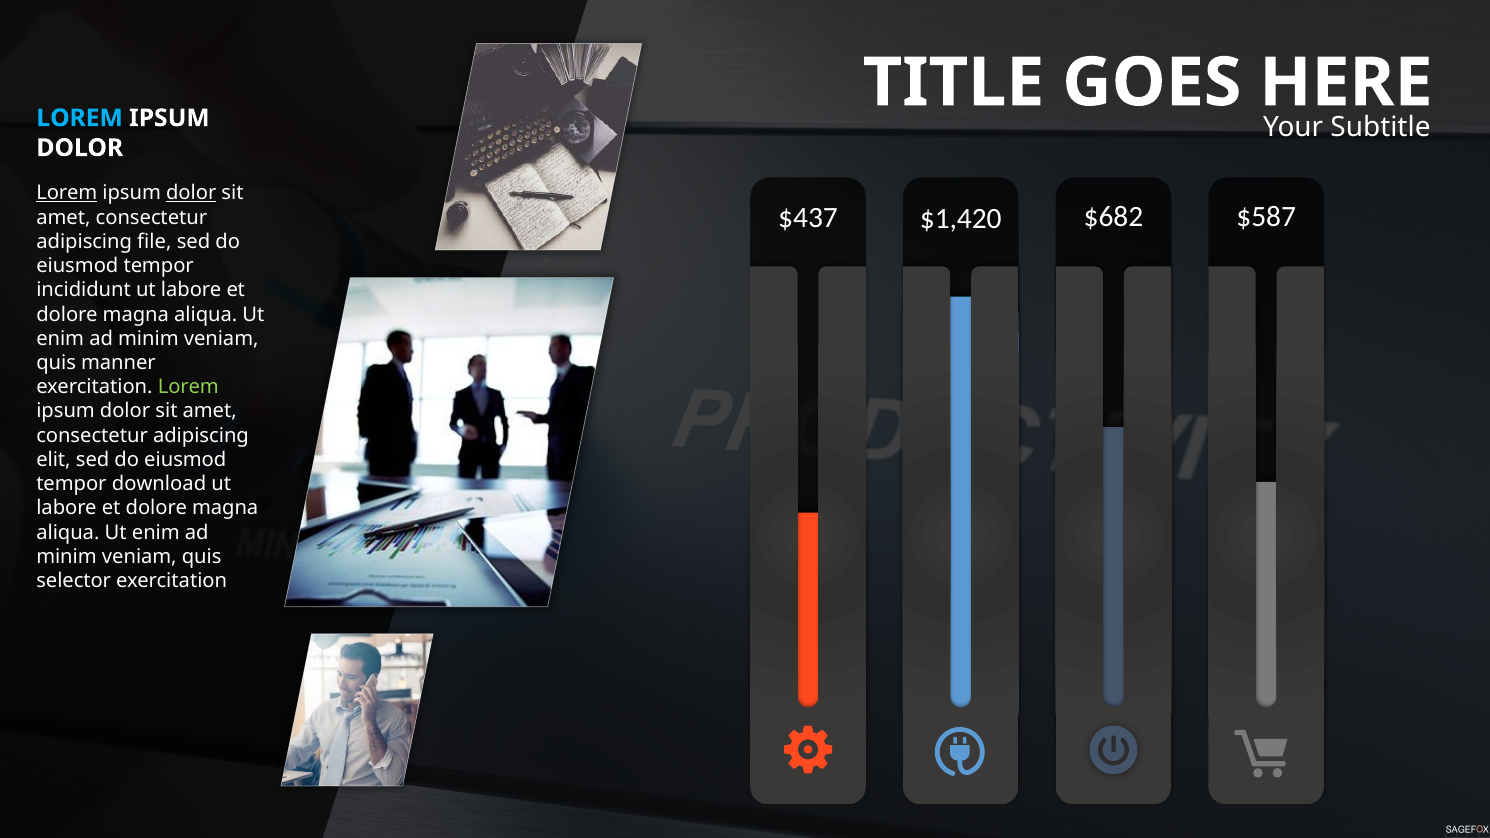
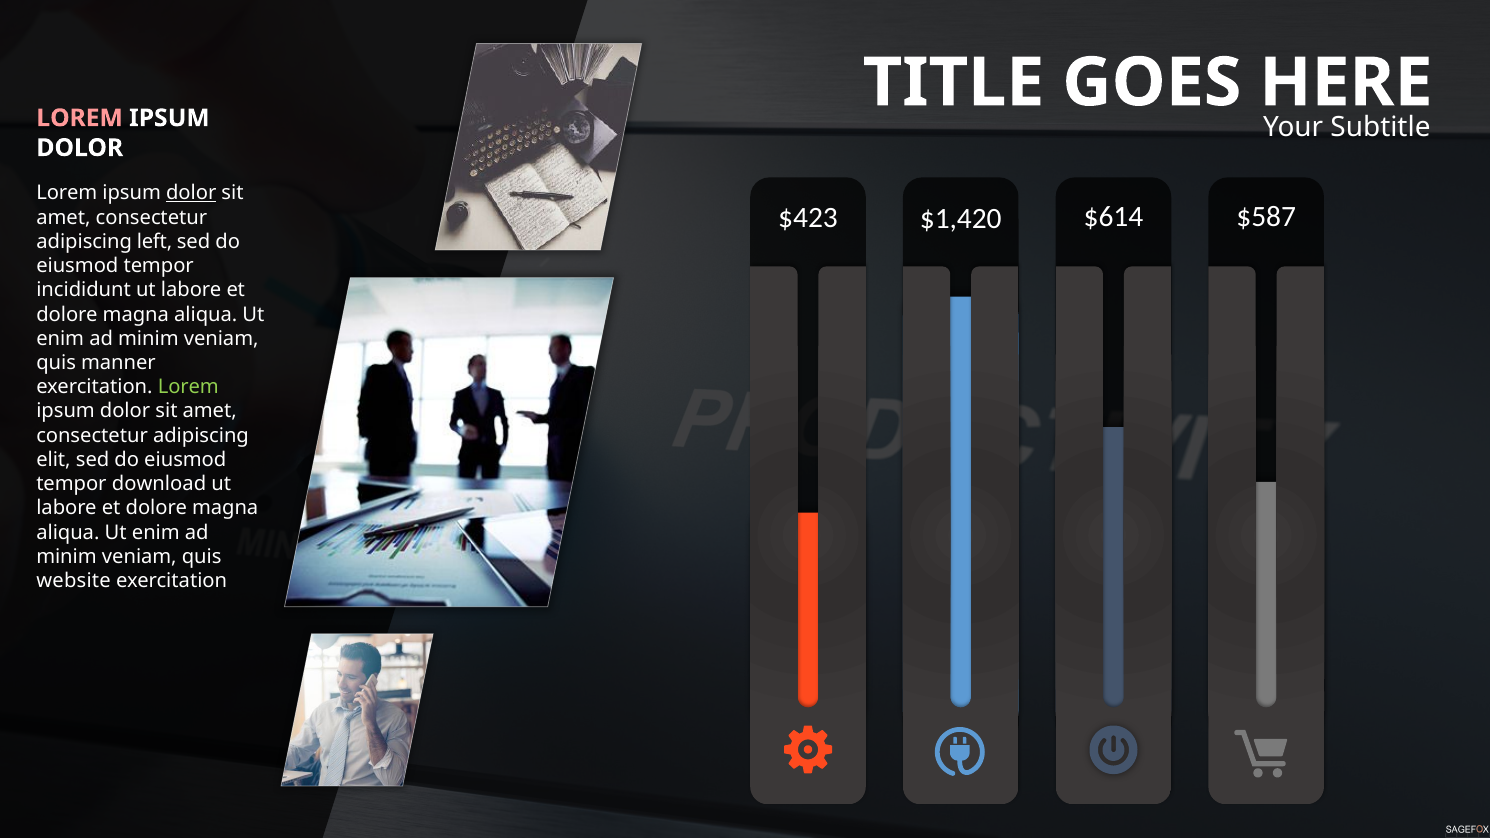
LOREM colour: light blue -> pink (80, 118)
Lorem underline: present -> none (67, 193)
$437: $437 -> $423 (808, 217)
$682: $682 -> $614 (1113, 217)
file: file -> left (154, 242)
selector: selector -> website (74, 581)
